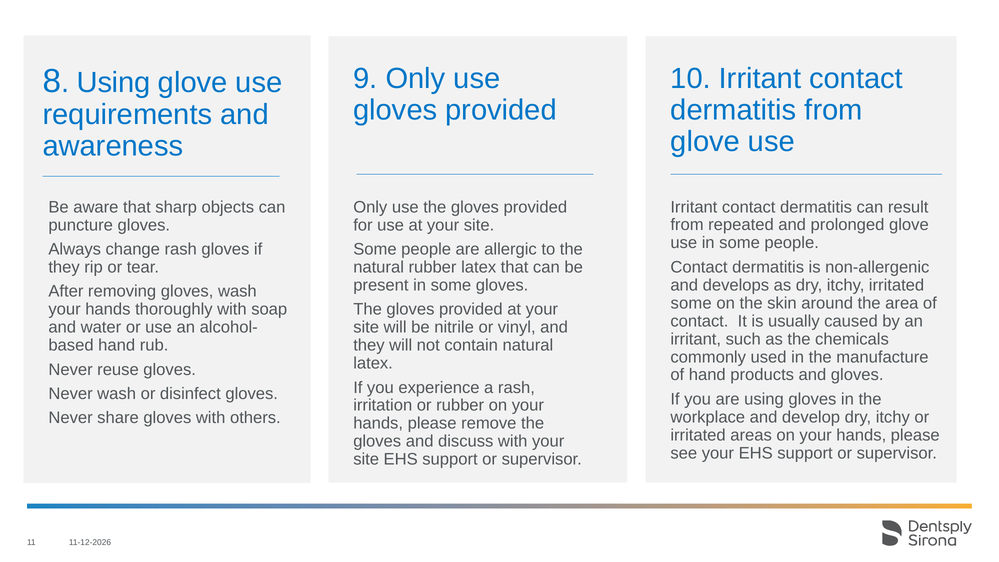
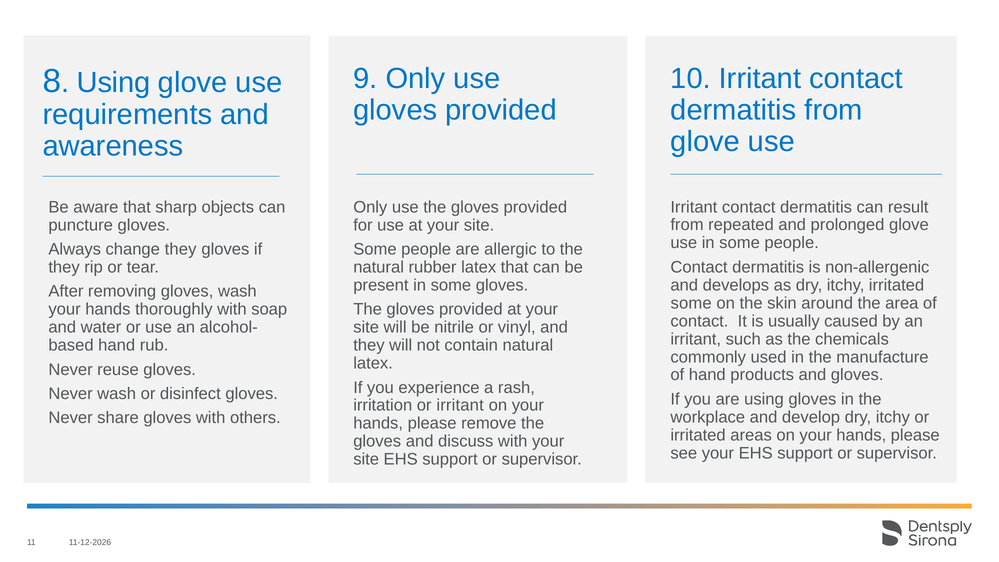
change rash: rash -> they (181, 249)
or rubber: rubber -> irritant (460, 405)
